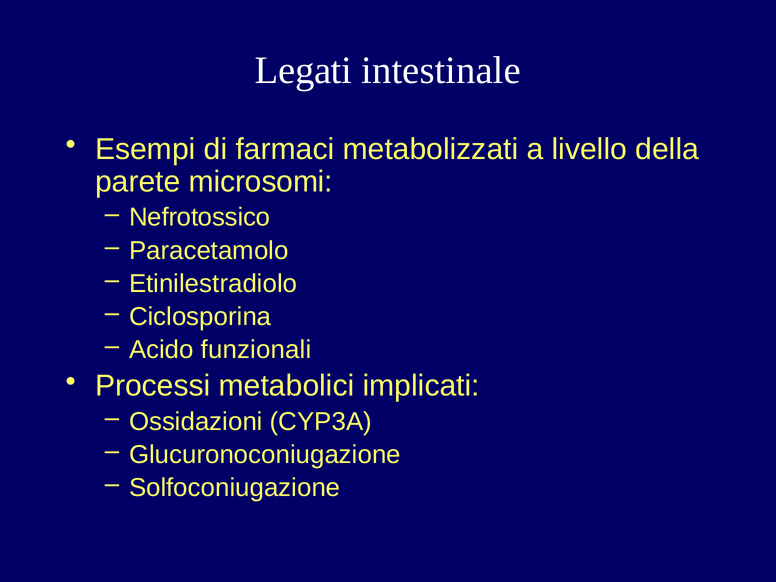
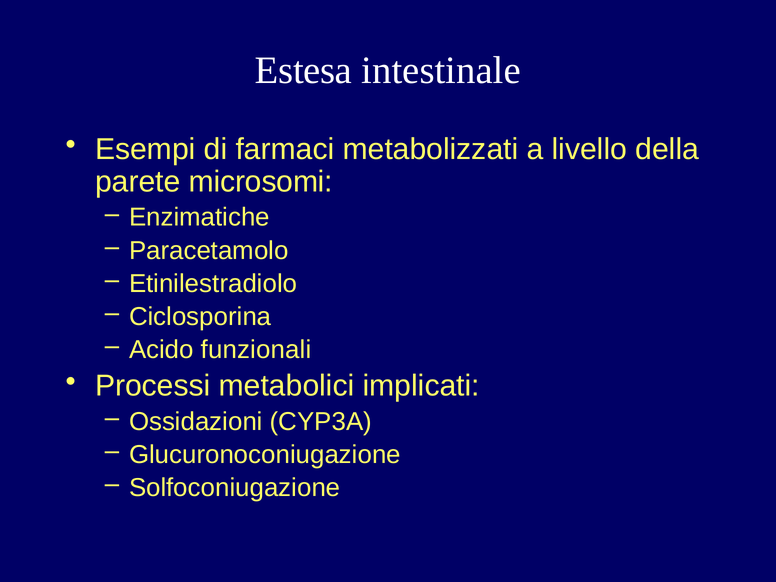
Legati: Legati -> Estesa (304, 71)
Nefrotossico: Nefrotossico -> Enzimatiche (199, 217)
